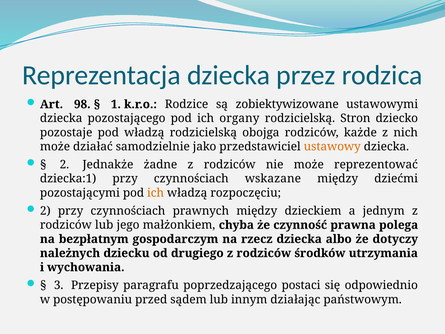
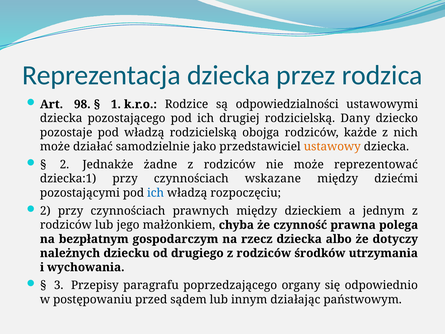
zobiektywizowane: zobiektywizowane -> odpowiedzialności (287, 104)
organy: organy -> drugiej (239, 118)
Stron: Stron -> Dany (355, 118)
ich colour: orange -> blue (156, 193)
postaci: postaci -> organy (301, 285)
